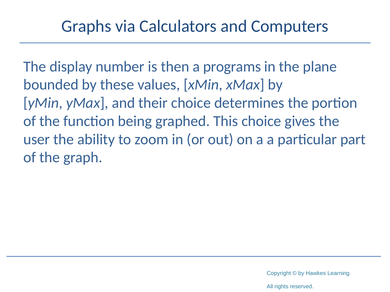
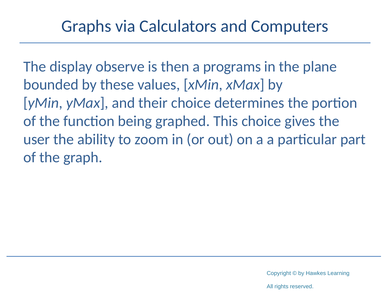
number: number -> observe (120, 67)
